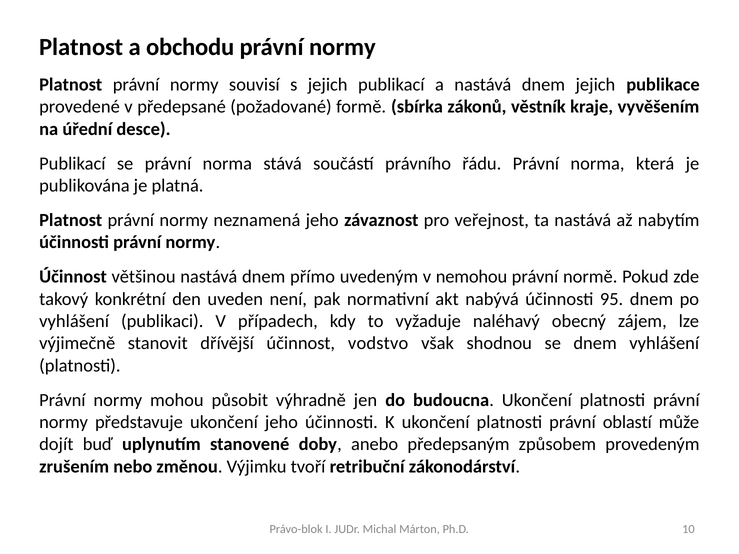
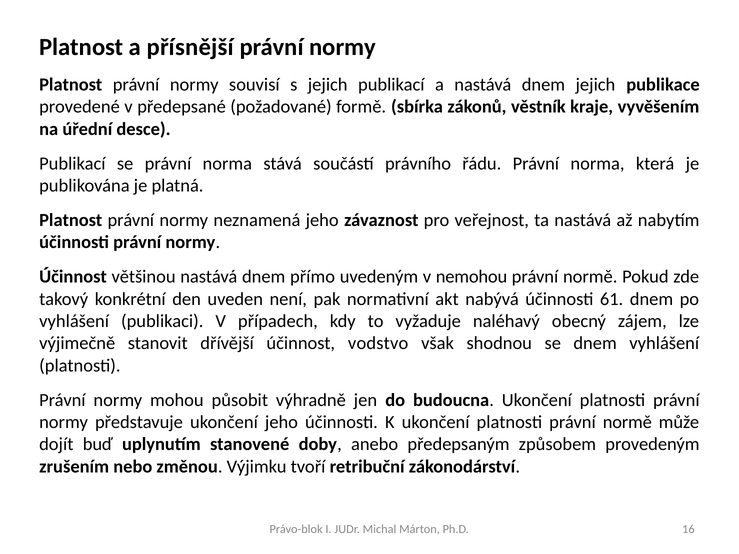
obchodu: obchodu -> přísnější (190, 47)
95: 95 -> 61 (612, 299)
platnosti právní oblastí: oblastí -> normě (627, 422)
10: 10 -> 16 (688, 529)
